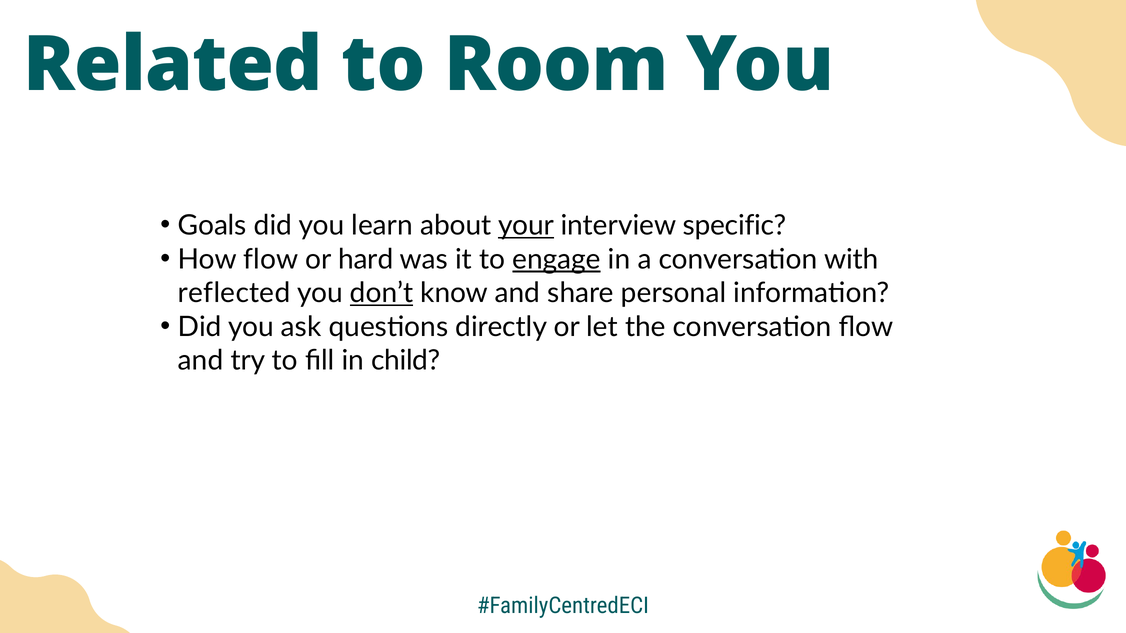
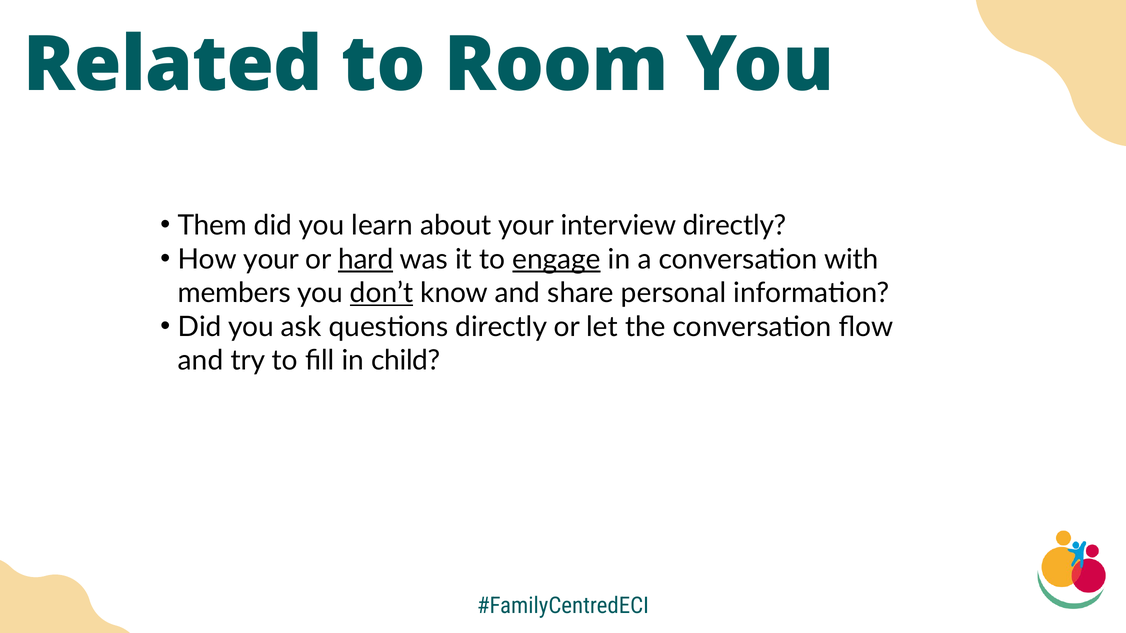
Goals: Goals -> Them (212, 226)
your underline: present -> none (526, 226)
interview specific: specific -> directly (735, 226)
How flow: flow -> your (271, 259)
hard underline: none -> present (366, 259)
reflected: reflected -> members (234, 293)
